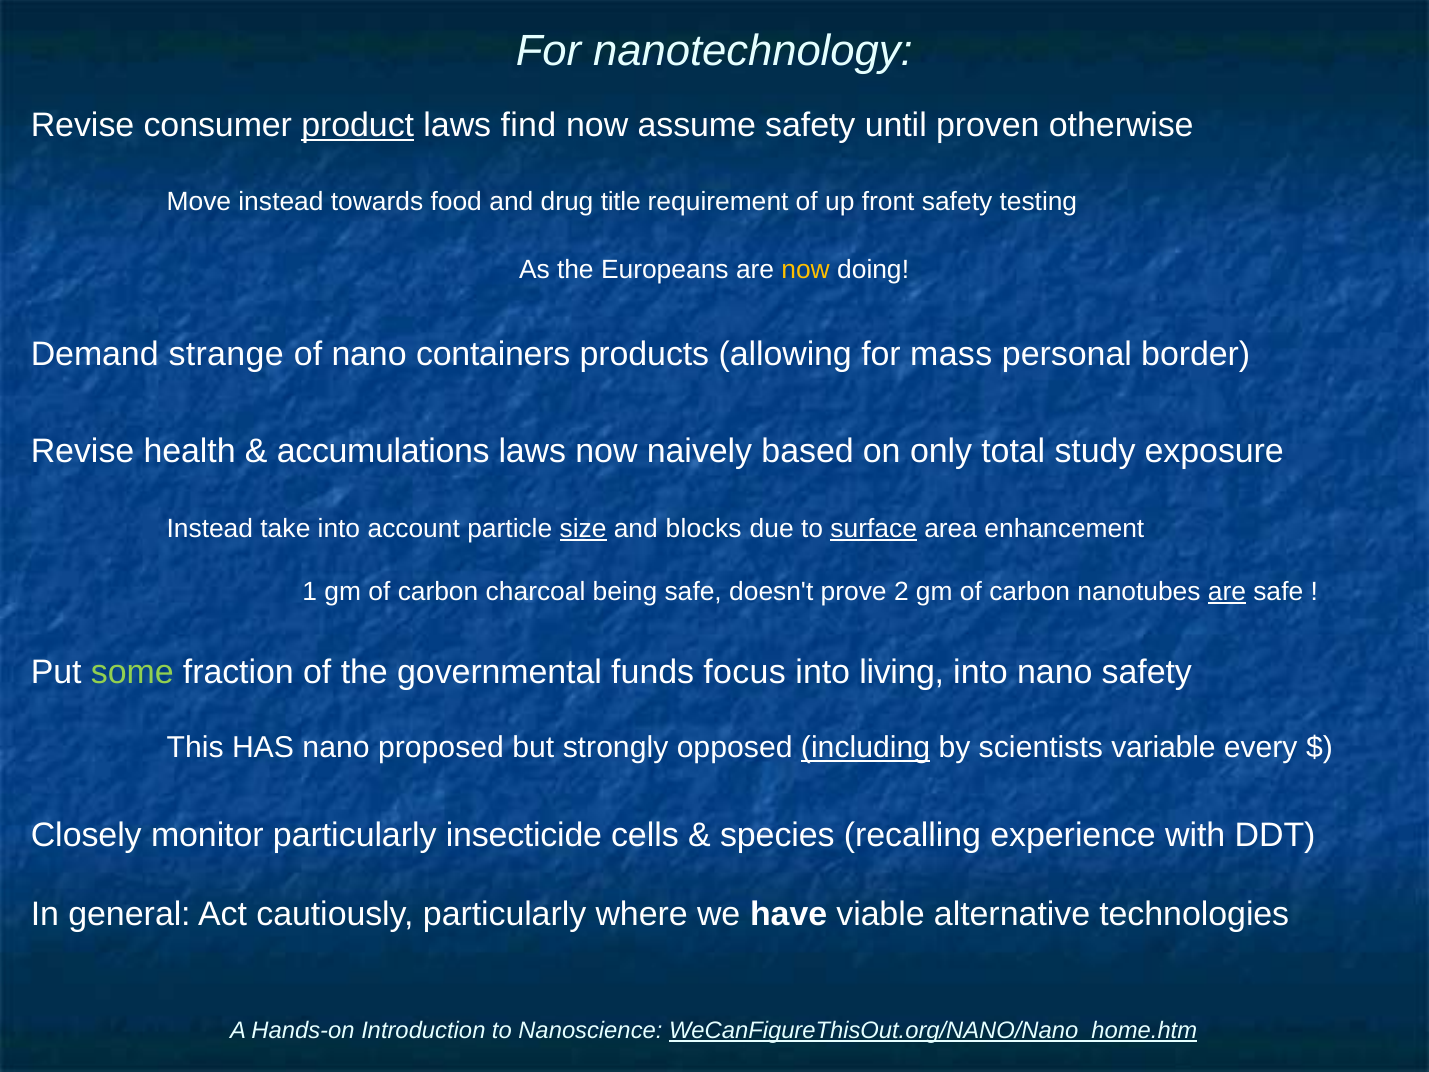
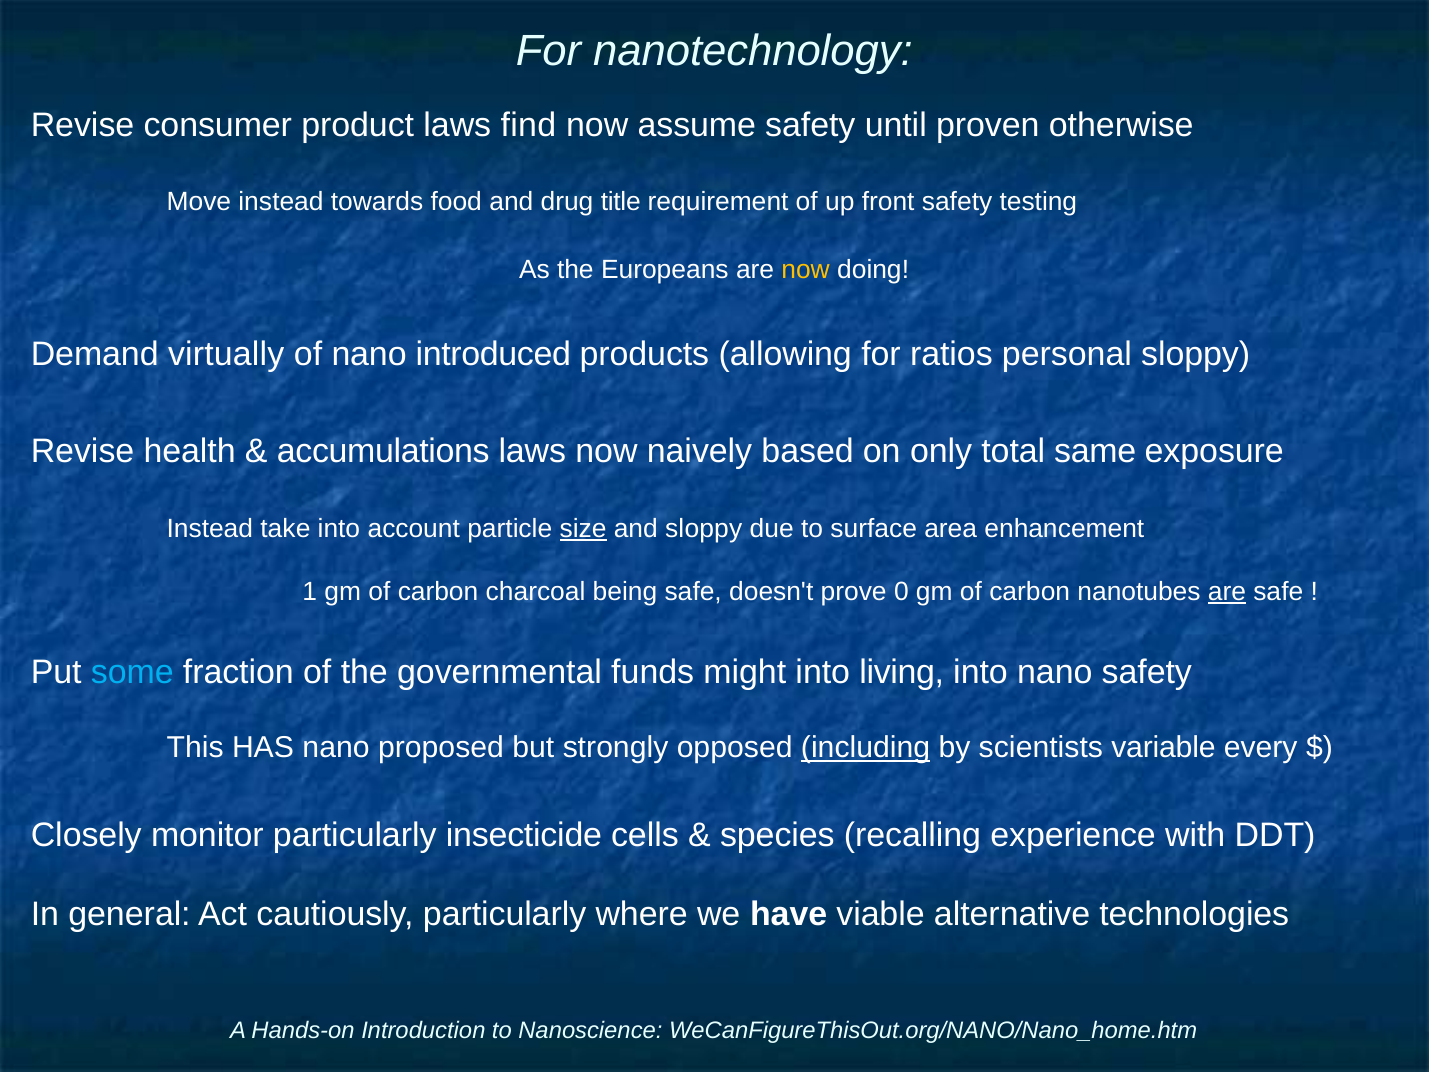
product underline: present -> none (358, 125)
strange: strange -> virtually (226, 354)
containers: containers -> introduced (493, 354)
mass: mass -> ratios (951, 354)
personal border: border -> sloppy (1196, 354)
study: study -> same (1095, 451)
and blocks: blocks -> sloppy (704, 528)
surface underline: present -> none (874, 528)
2: 2 -> 0 (901, 591)
some colour: light green -> light blue (132, 672)
focus: focus -> might (745, 672)
WeCanFigureThisOut.org/NANO/Nano_home.htm underline: present -> none (933, 1031)
